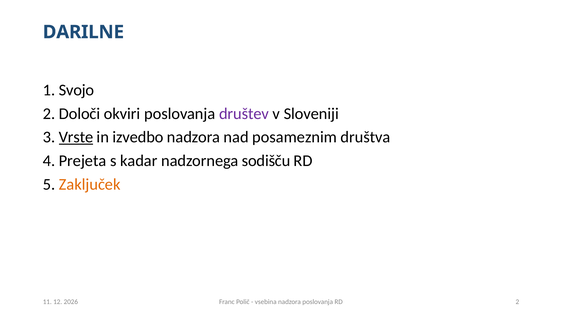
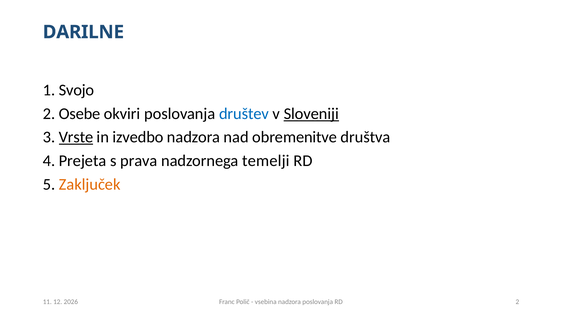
Določi: Določi -> Osebe (80, 114)
društev colour: purple -> blue (244, 114)
Sloveniji underline: none -> present (311, 114)
posameznim: posameznim -> obremenitve (295, 137)
kadar: kadar -> prava (139, 161)
sodišču: sodišču -> temelji (266, 161)
